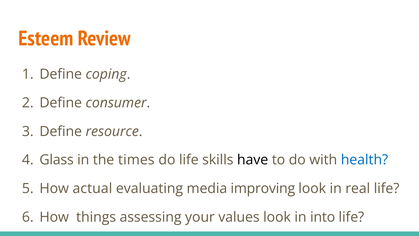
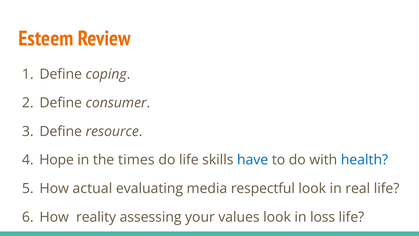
Glass: Glass -> Hope (57, 160)
have colour: black -> blue (253, 160)
improving: improving -> respectful (263, 188)
things: things -> reality (96, 217)
into: into -> loss (323, 217)
